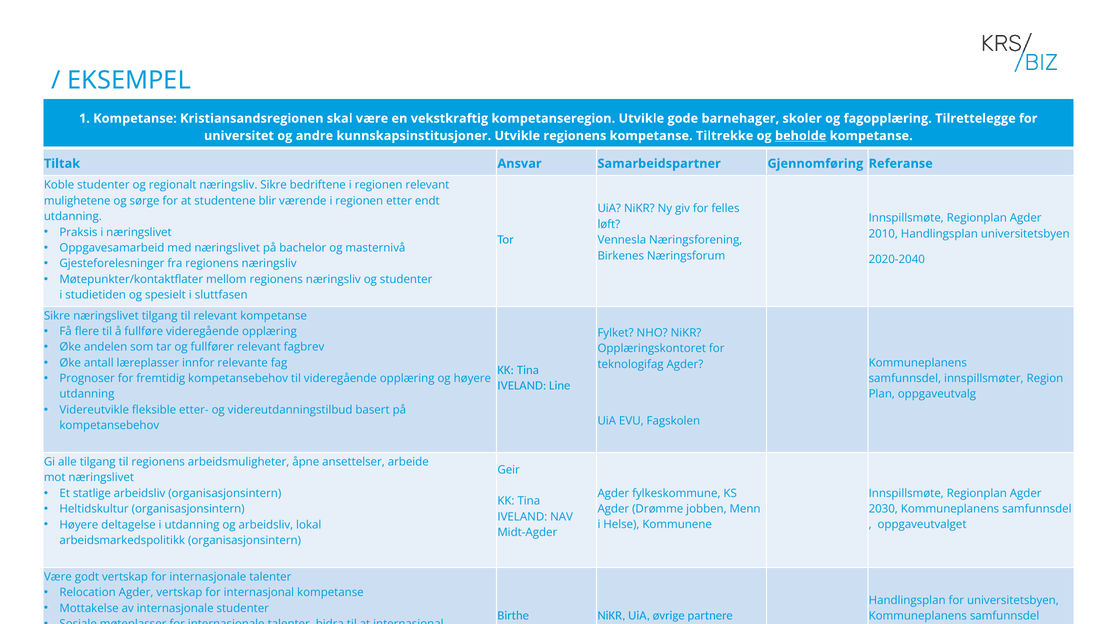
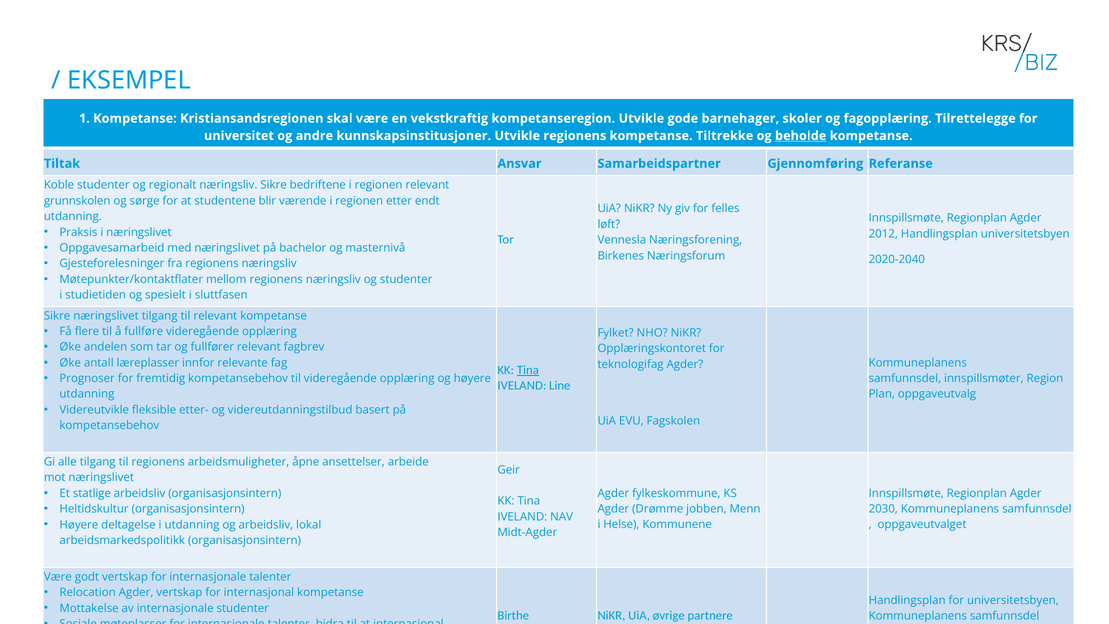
mulighetene: mulighetene -> grunnskolen (77, 201)
2010: 2010 -> 2012 (883, 234)
Tina underline: none -> present (528, 370)
